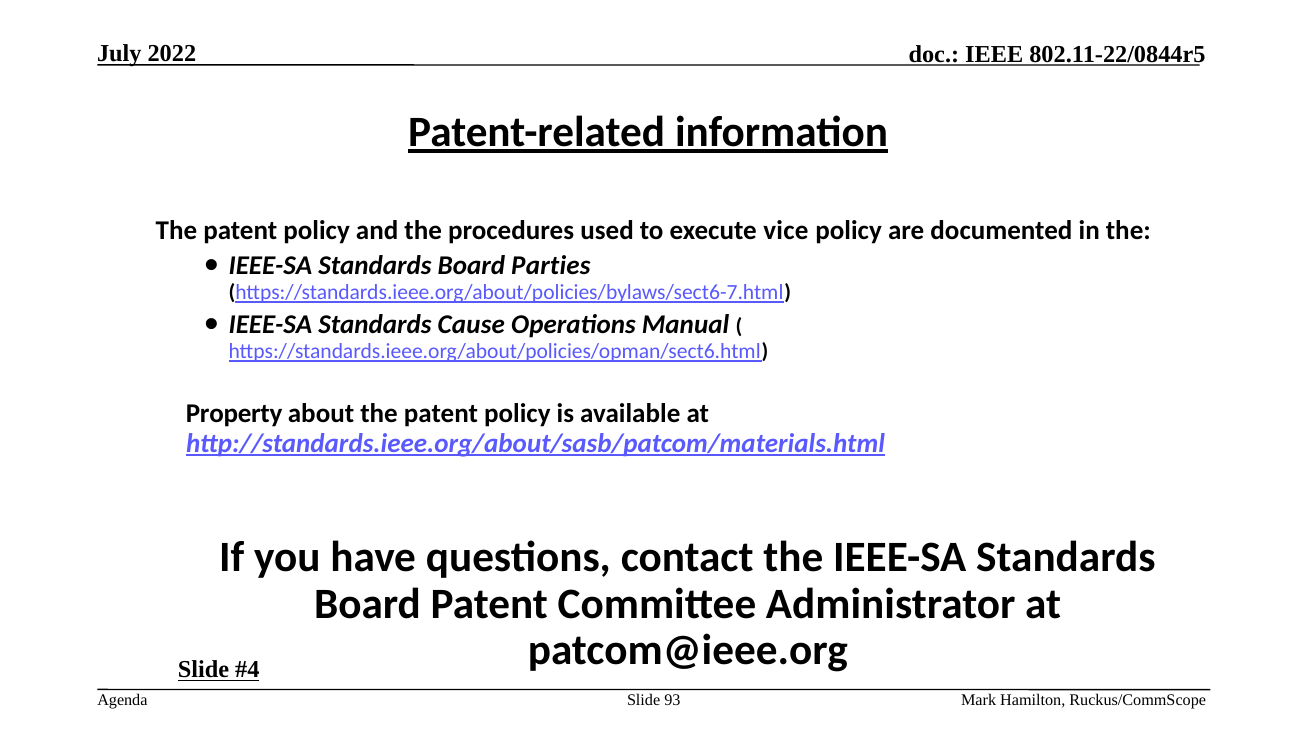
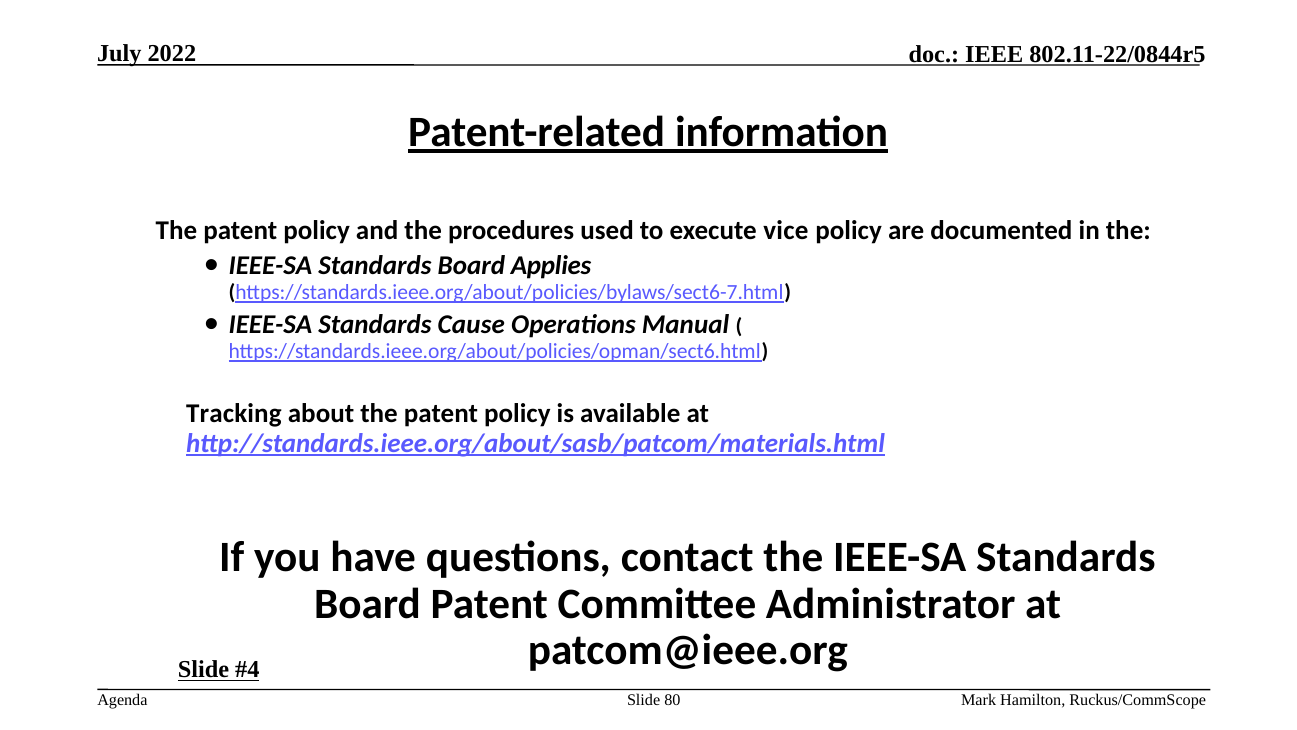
Parties: Parties -> Applies (551, 265)
Property: Property -> Tracking (234, 413)
93: 93 -> 80 (672, 700)
